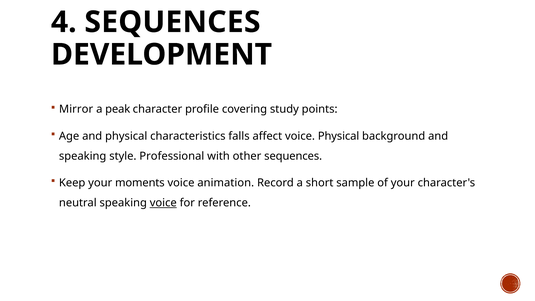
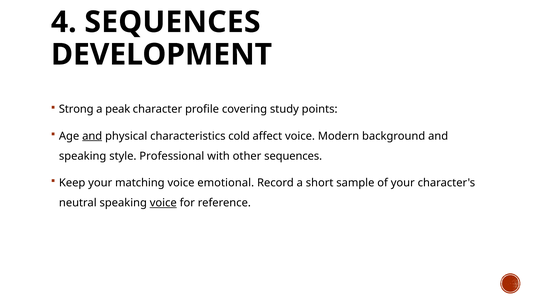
Mirror: Mirror -> Strong (76, 109)
and underline: none -> present (92, 136)
falls: falls -> cold (239, 136)
voice Physical: Physical -> Modern (339, 136)
moments: moments -> matching (140, 183)
animation: animation -> emotional (226, 183)
